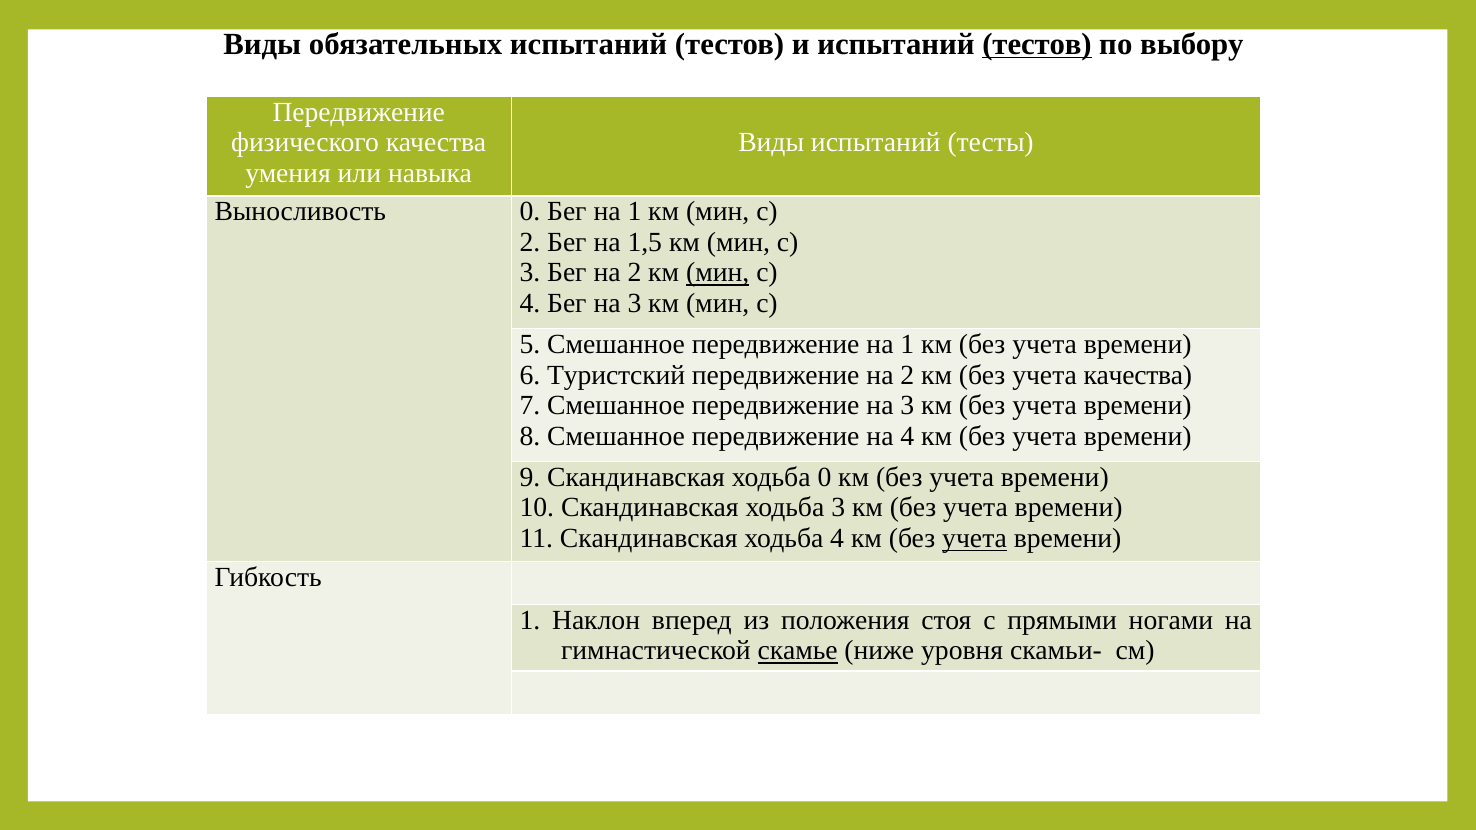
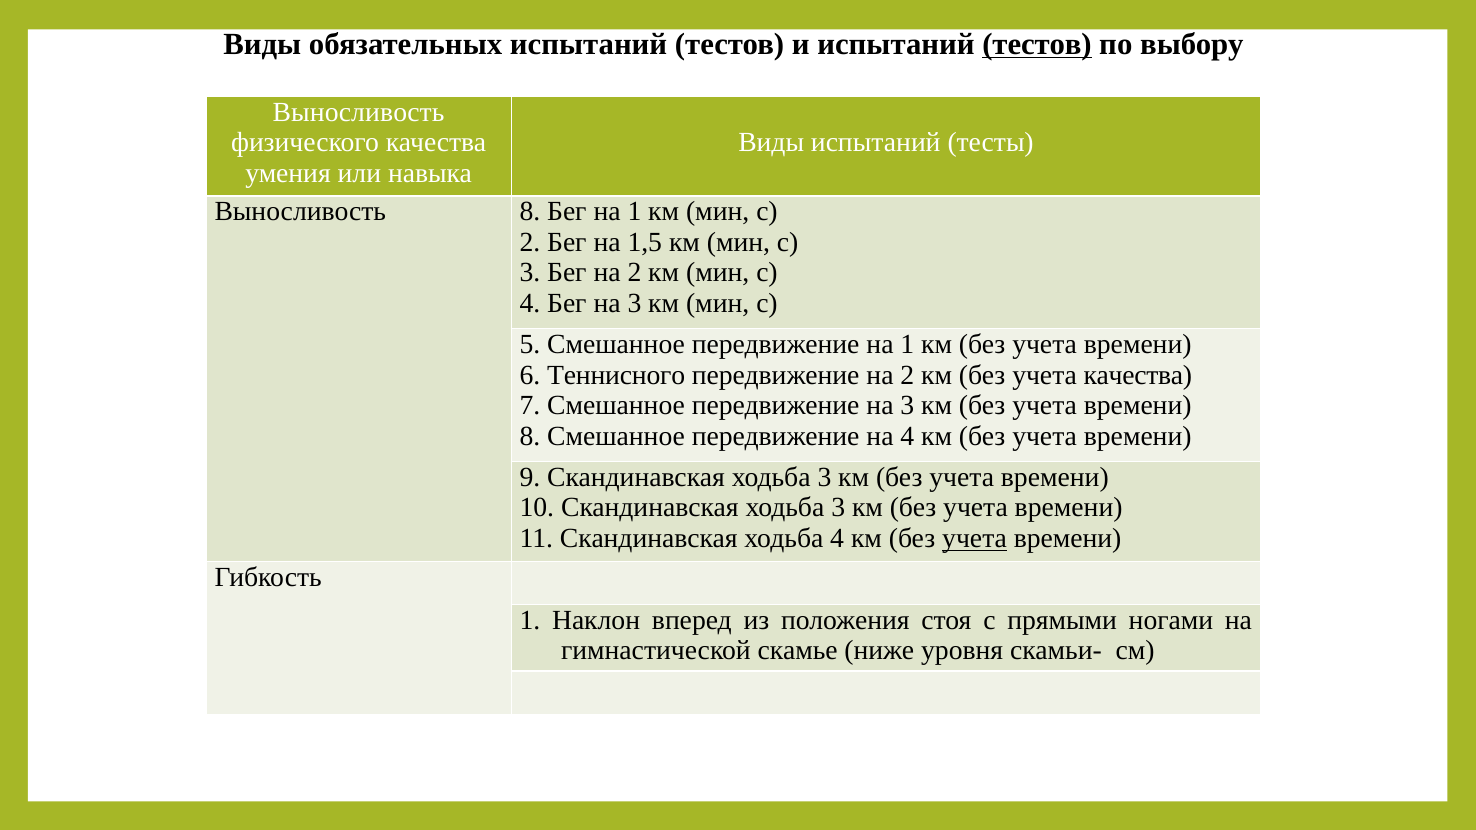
Передвижение: Передвижение -> Выносливость (359, 112)
Выносливость 0: 0 -> 8 (530, 212)
мин underline: present -> none (718, 273)
Туристский: Туристский -> Теннисного (616, 375)
9 Скандинавская ходьба 0: 0 -> 3 (824, 477)
скамье underline: present -> none (798, 651)
